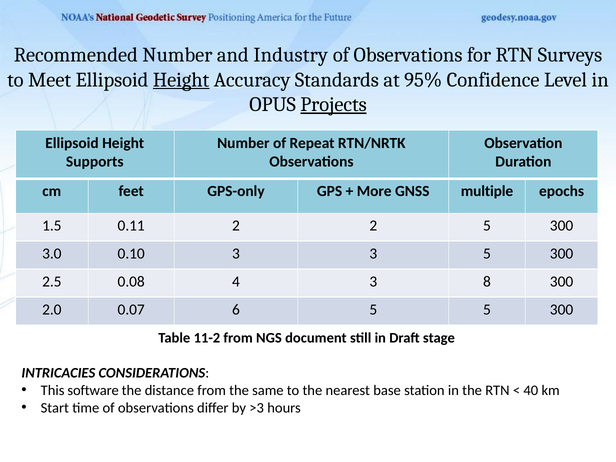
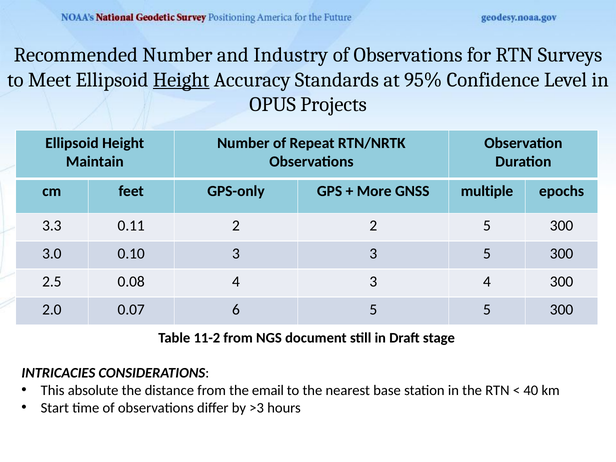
Projects underline: present -> none (334, 104)
Supports: Supports -> Maintain (95, 162)
1.5: 1.5 -> 3.3 (52, 226)
3 8: 8 -> 4 (487, 282)
software: software -> absolute (93, 390)
same: same -> email (268, 390)
